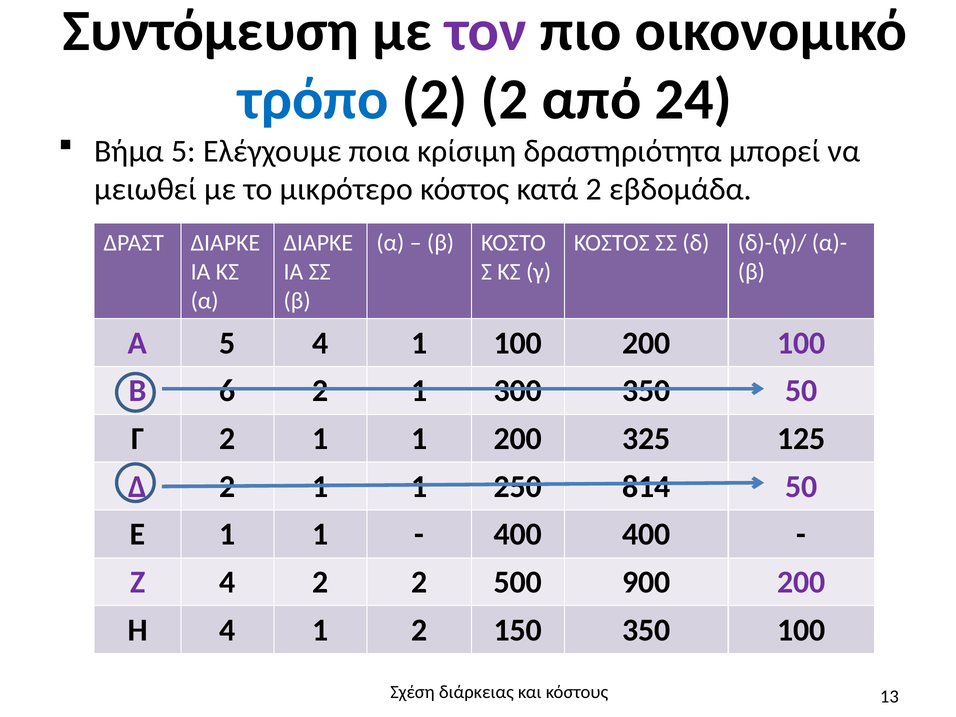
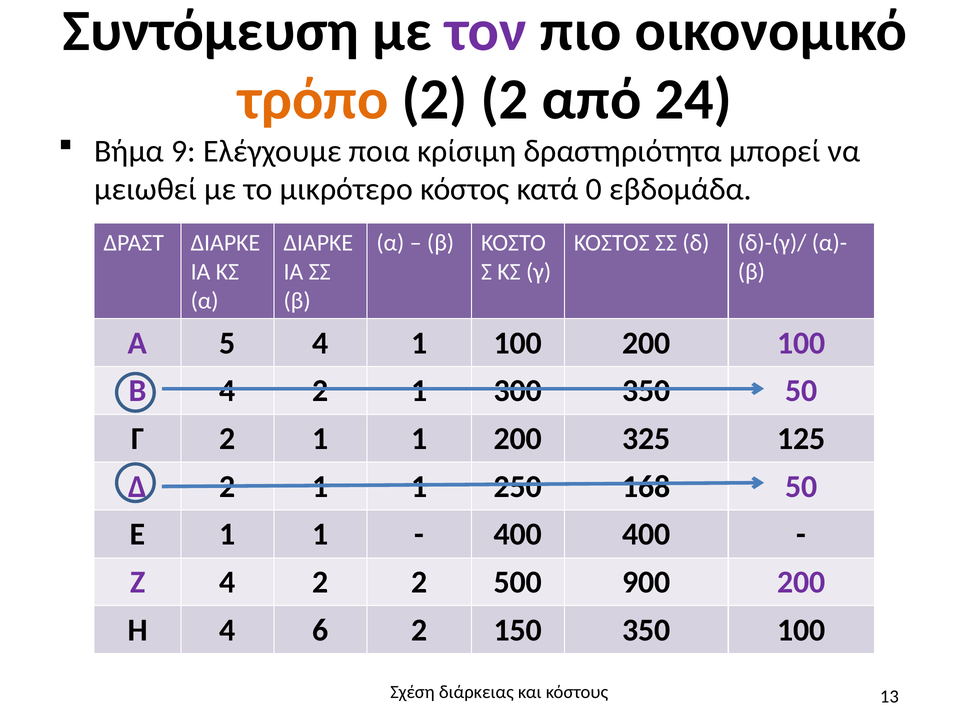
τρόπο colour: blue -> orange (313, 100)
Βήμα 5: 5 -> 9 (184, 151)
κατά 2: 2 -> 0 (594, 189)
Β 6: 6 -> 4 (228, 391)
814: 814 -> 168 (646, 487)
Η 4 1: 1 -> 6 (320, 630)
